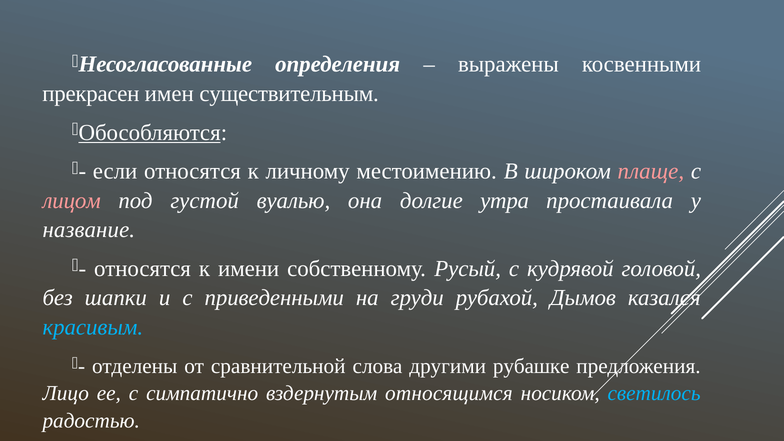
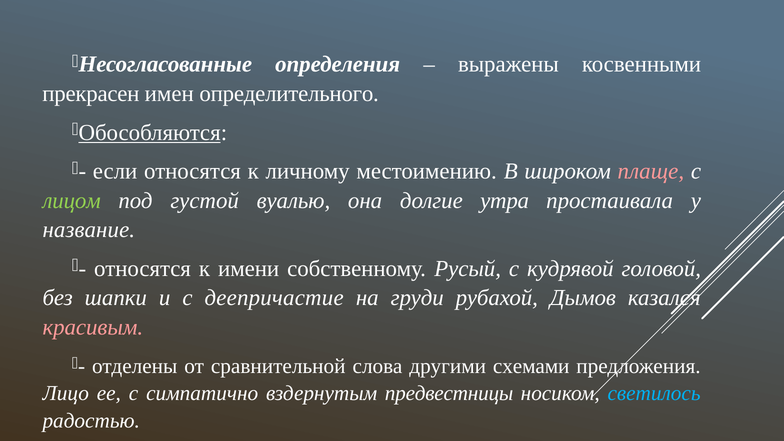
существительным: существительным -> определительного (289, 94)
лицом colour: pink -> light green (72, 201)
приведенными: приведенными -> деепричастие (274, 298)
красивым colour: light blue -> pink (93, 327)
рубашке: рубашке -> схемами (531, 366)
относящимся: относящимся -> предвестницы (449, 393)
